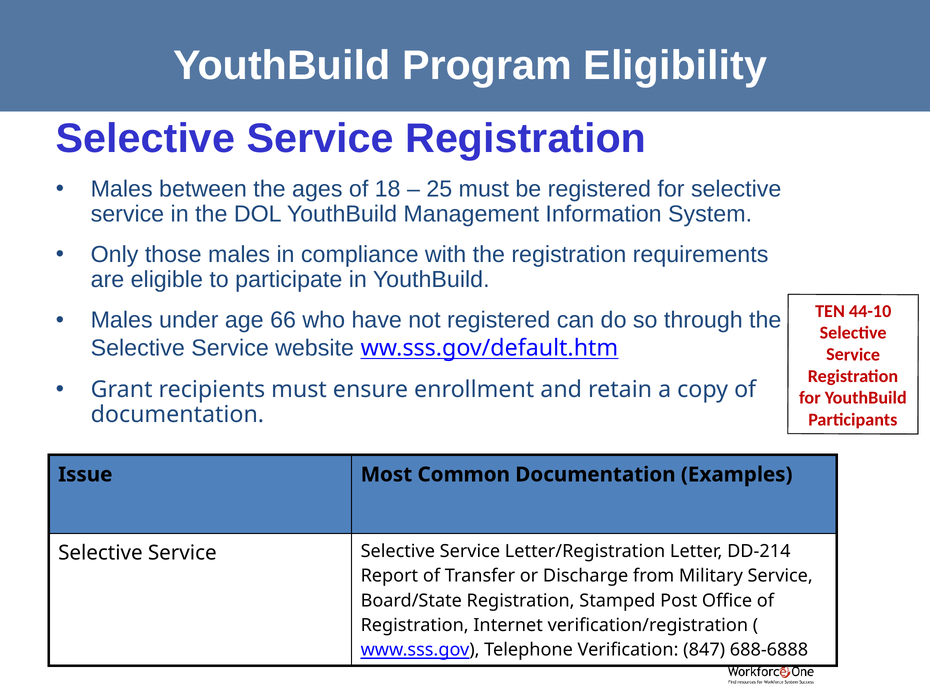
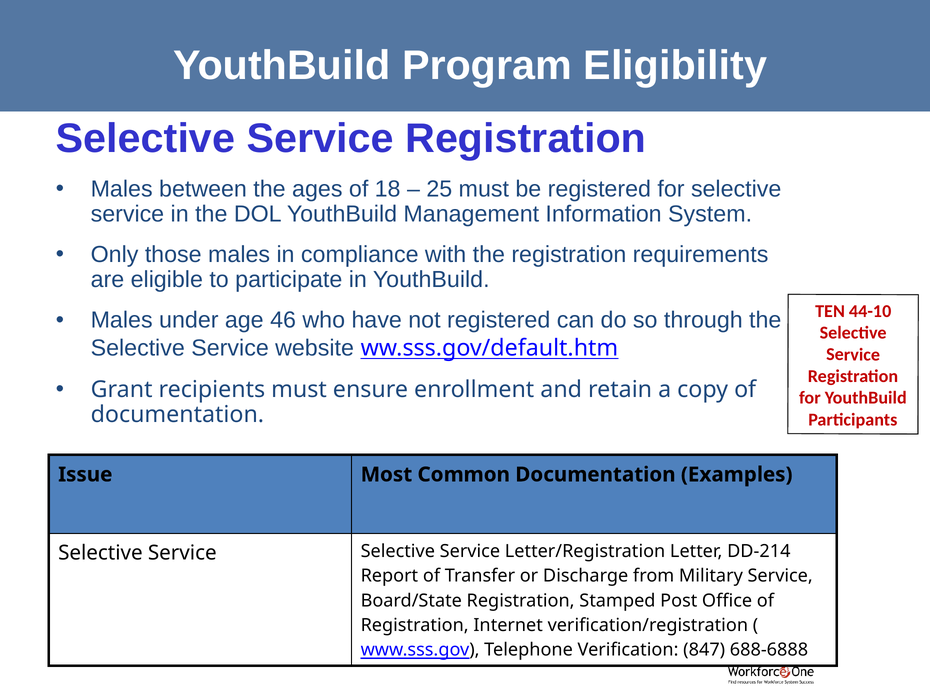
66: 66 -> 46 (283, 321)
